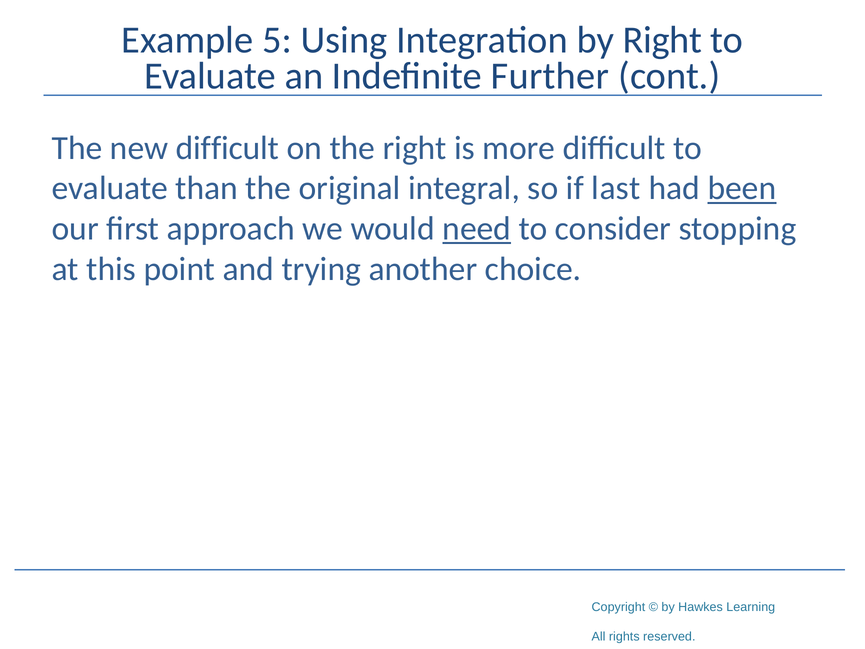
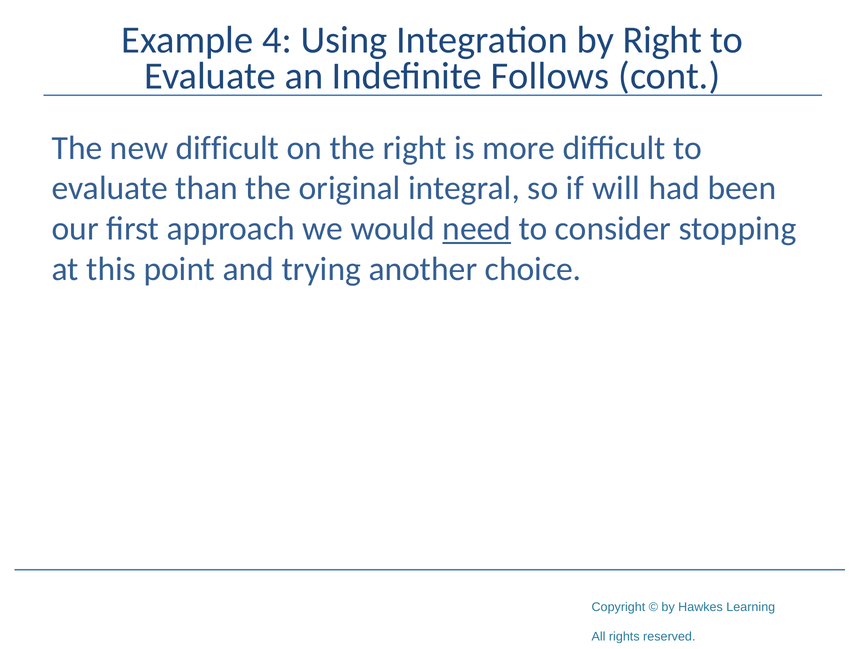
5: 5 -> 4 (277, 40)
Further: Further -> Follows (550, 76)
last: last -> will (616, 188)
been underline: present -> none (742, 188)
